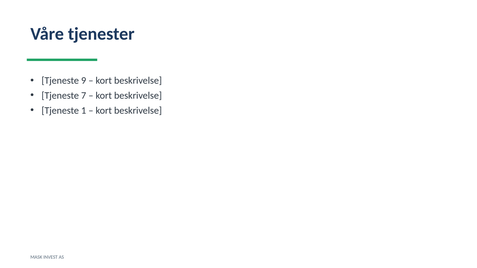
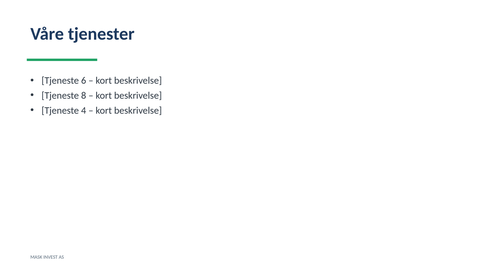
9: 9 -> 6 (84, 81)
7: 7 -> 8 (84, 96)
1: 1 -> 4 (84, 111)
